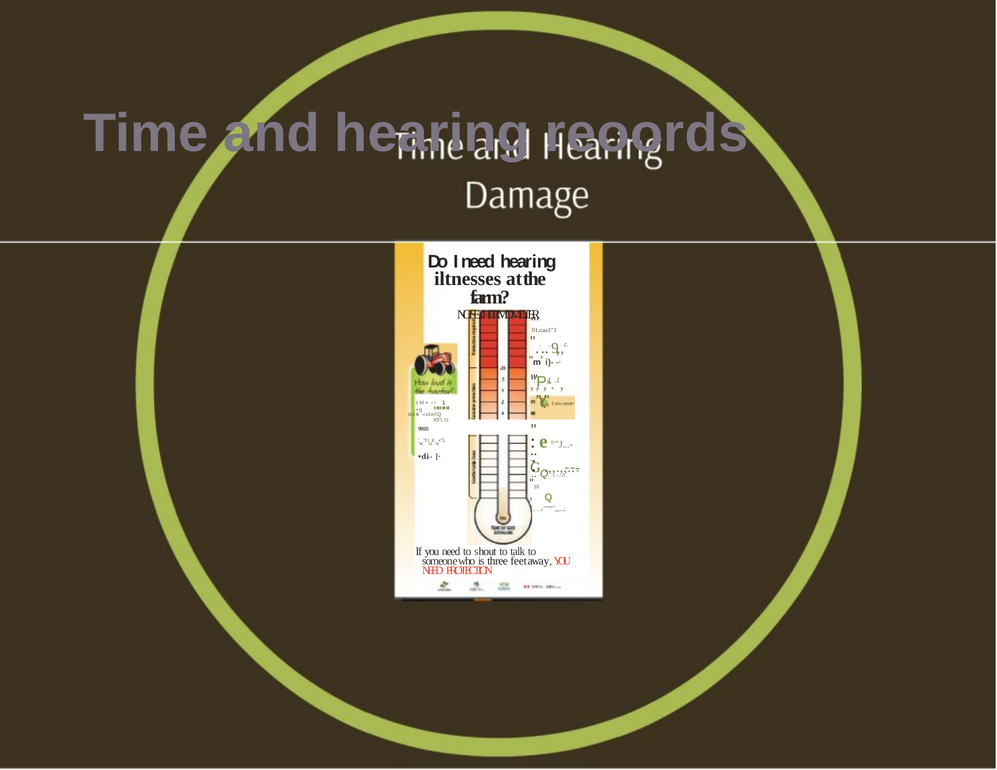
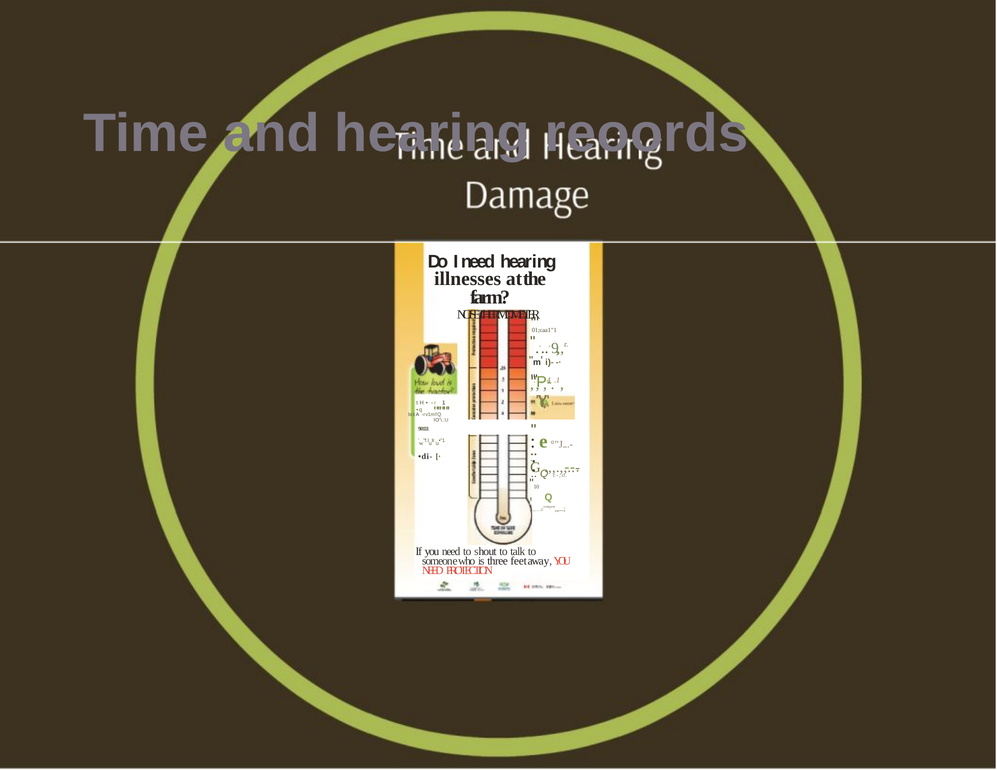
iltnesses: iltnesses -> illnesses (468, 279)
